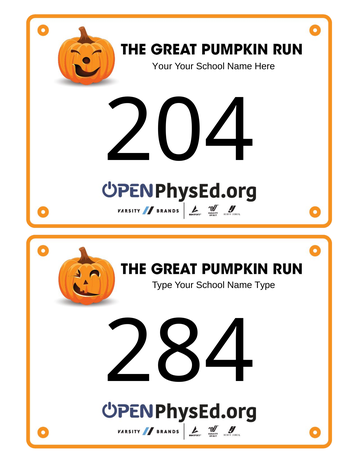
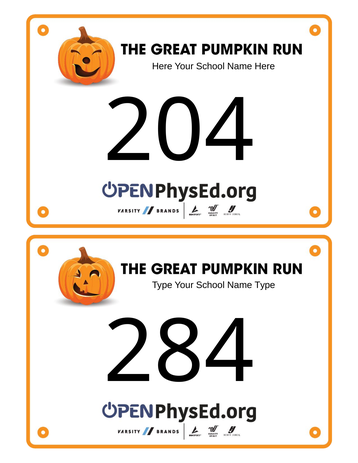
Your: Your -> Here (162, 66)
